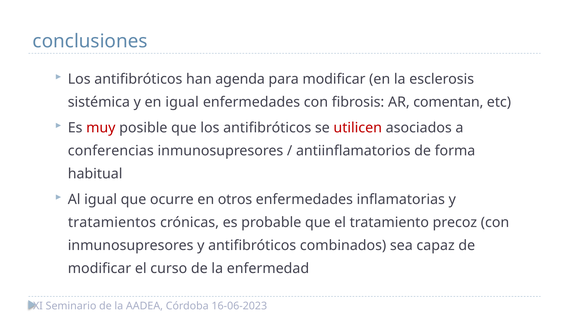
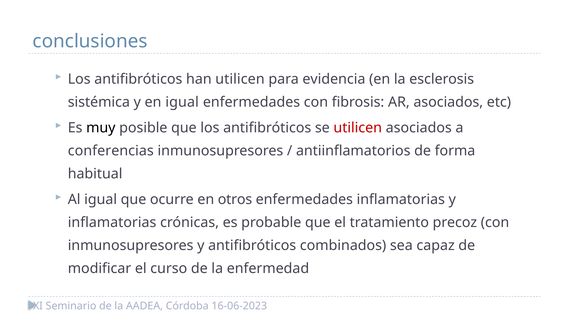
han agenda: agenda -> utilicen (240, 79)
para modificar: modificar -> evidencia (334, 79)
AR comentan: comentan -> asociados (448, 102)
muy colour: red -> black (101, 128)
tratamientos: tratamientos -> inflamatorias (112, 223)
